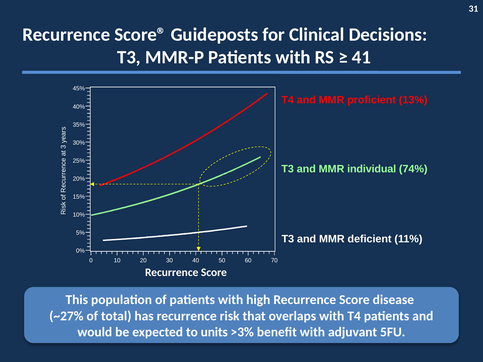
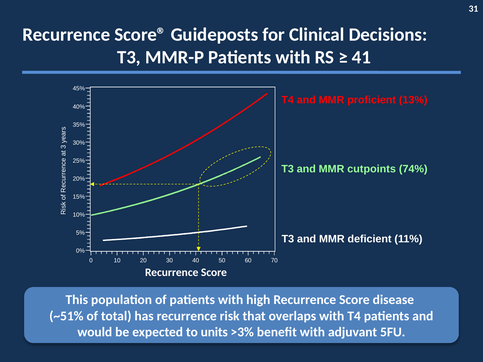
individual: individual -> cutpoints (372, 169)
~27%: ~27% -> ~51% (66, 316)
